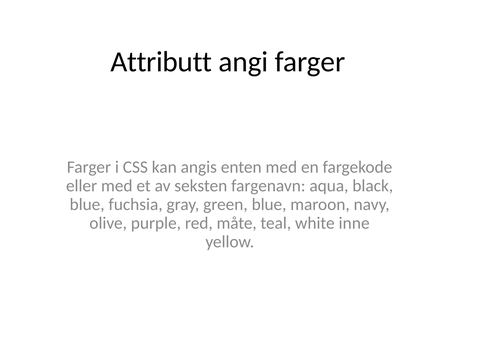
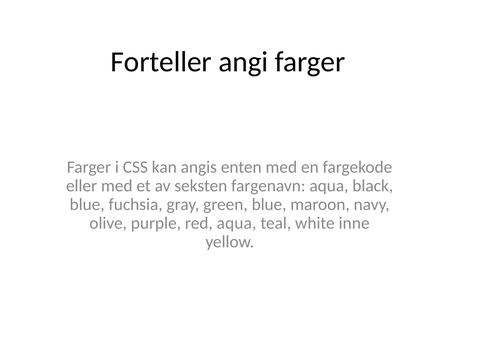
Attributt: Attributt -> Forteller (161, 62)
red måte: måte -> aqua (237, 223)
